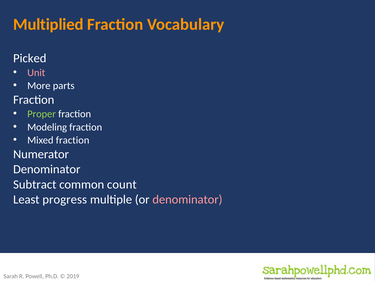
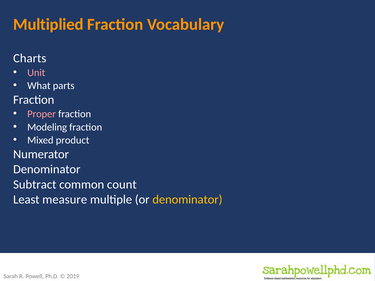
Picked: Picked -> Charts (30, 58)
More: More -> What (39, 86)
Proper colour: light green -> pink (42, 114)
Mixed fraction: fraction -> product (73, 140)
progress: progress -> measure (65, 200)
denominator colour: pink -> yellow (187, 200)
